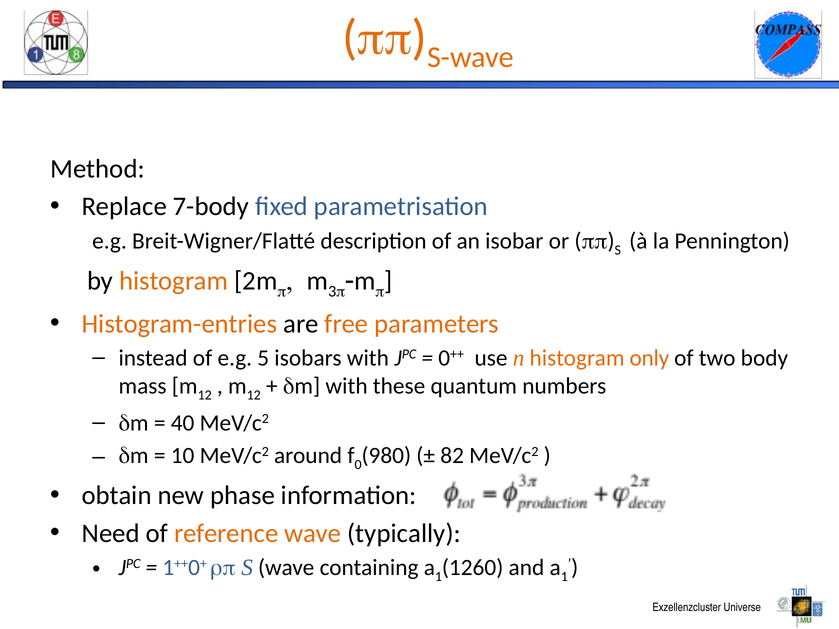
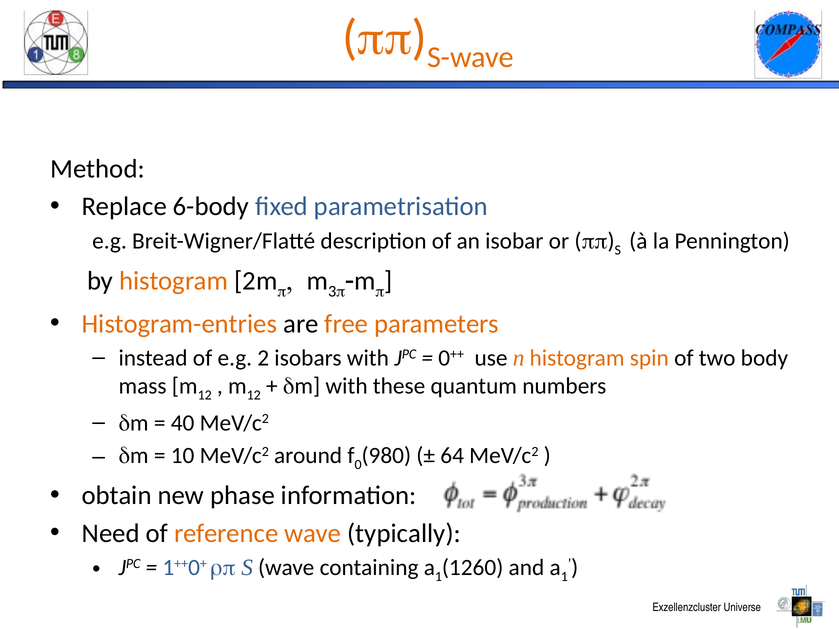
7-body: 7-body -> 6-body (211, 207)
5: 5 -> 2 (263, 358)
only: only -> spin (649, 358)
82: 82 -> 64 (452, 456)
